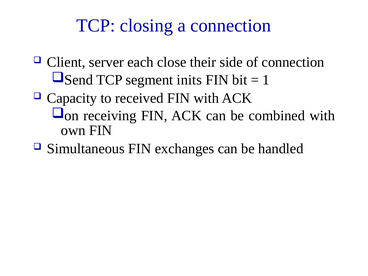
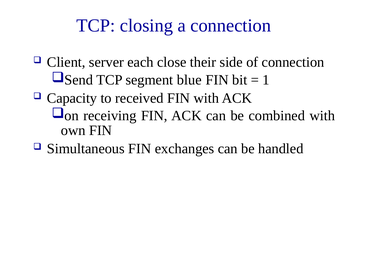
inits: inits -> blue (189, 80)
